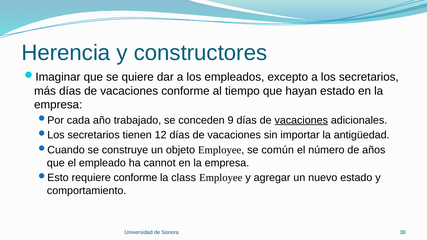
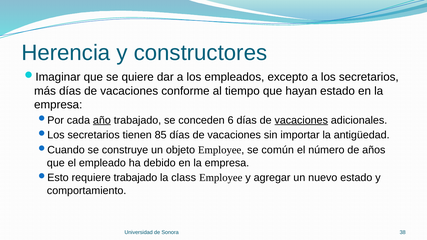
año underline: none -> present (102, 120)
9: 9 -> 6 (231, 120)
12: 12 -> 85 (161, 135)
cannot: cannot -> debido (160, 163)
requiere conforme: conforme -> trabajado (135, 178)
